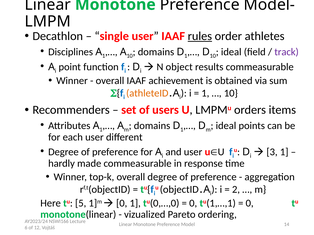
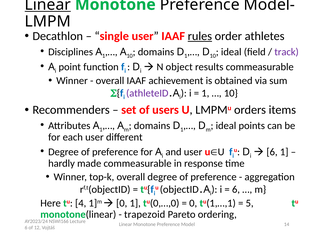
Linear underline: none -> present (48, 5)
athleteID colour: orange -> purple (147, 93)
3: 3 -> 6 (272, 152)
2: 2 -> 6 (236, 190)
5: 5 -> 4 (81, 204)
0: 0 -> 5 (250, 204)
vizualized: vizualized -> trapezoid (145, 215)
